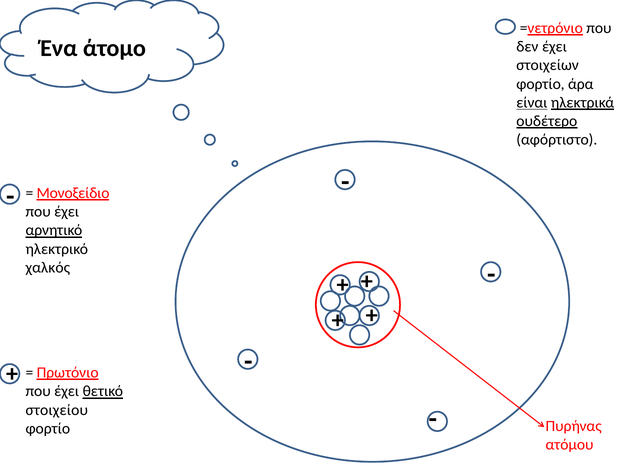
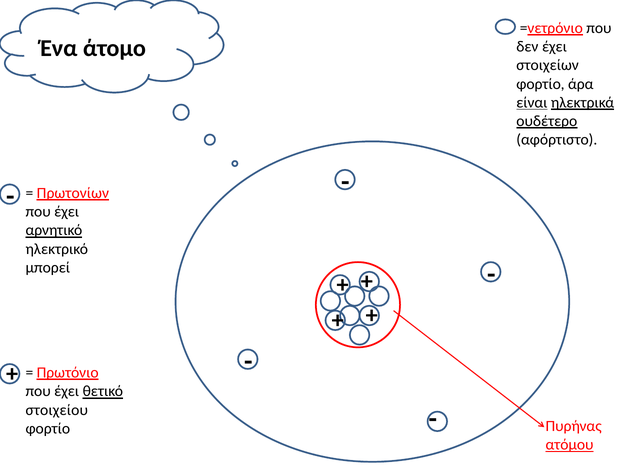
Μονοξείδιο: Μονοξείδιο -> Πρωτονίων (73, 193)
χαλκός: χαλκός -> μπορεί (48, 268)
ατόμου underline: none -> present (570, 445)
